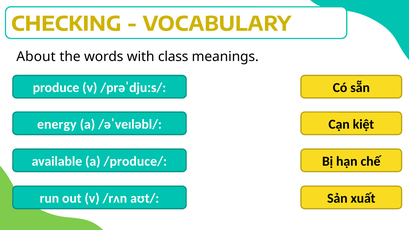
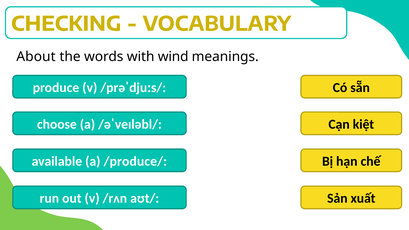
class: class -> wind (173, 57)
energy: energy -> choose (57, 124)
